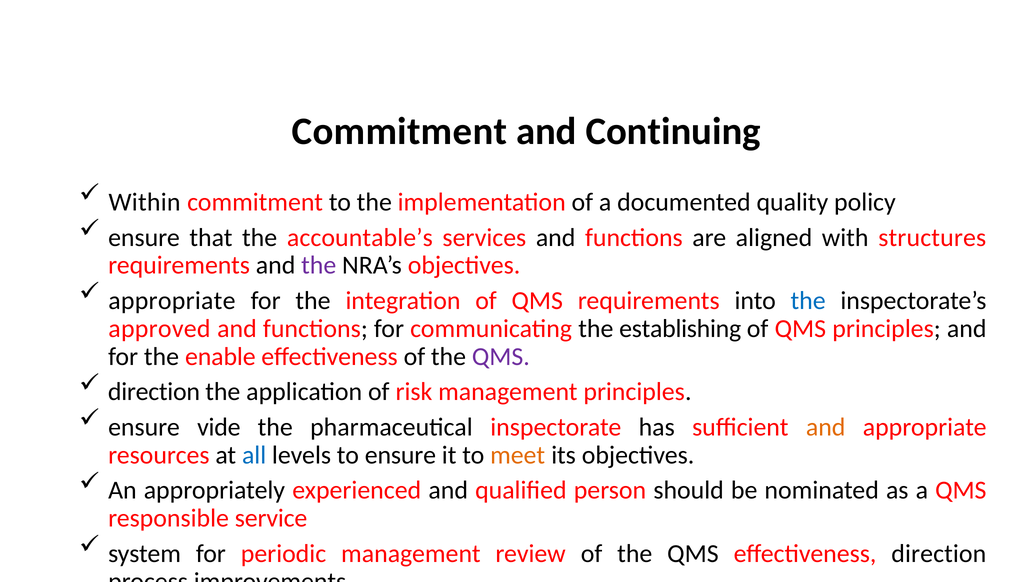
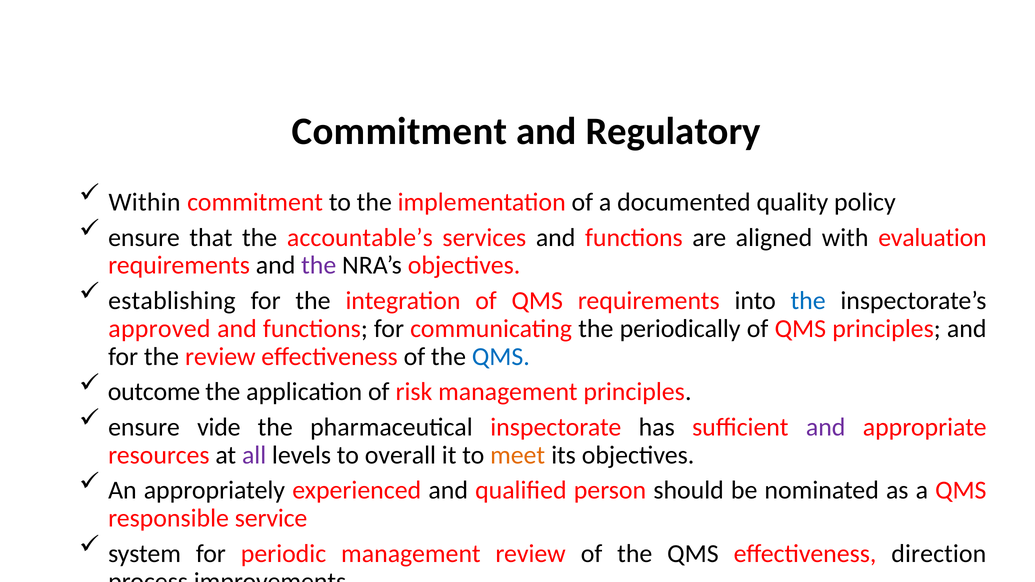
Continuing: Continuing -> Regulatory (673, 131)
structures: structures -> evaluation (932, 238)
appropriate: appropriate -> establishing (172, 301)
establishing: establishing -> periodically (680, 329)
the enable: enable -> review (220, 357)
QMS colour: purple -> blue (501, 357)
direction: direction -> outcome (154, 392)
and colour: orange -> purple (826, 427)
all colour: blue -> purple (254, 455)
to ensure: ensure -> overall (400, 455)
